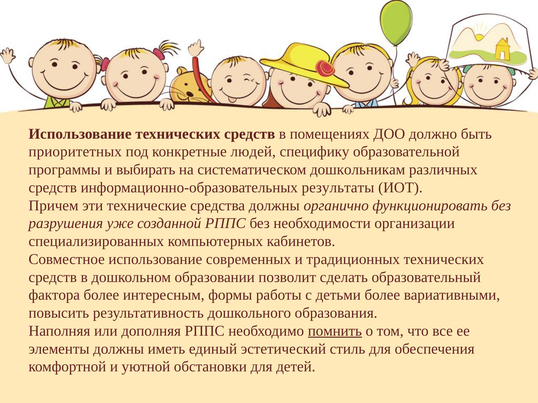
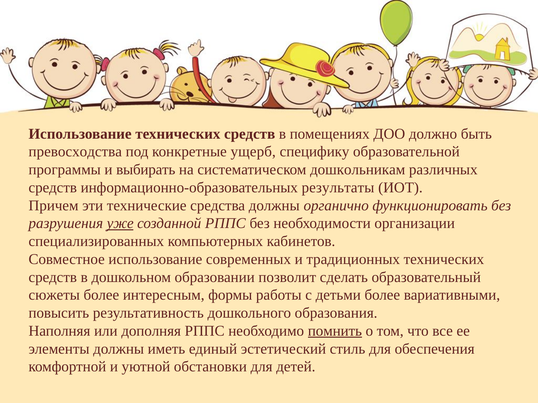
приоритетных: приоритетных -> превосходства (75, 152)
людей: людей -> ущерб (253, 152)
уже underline: none -> present (120, 224)
фактора: фактора -> сюжеты (54, 295)
